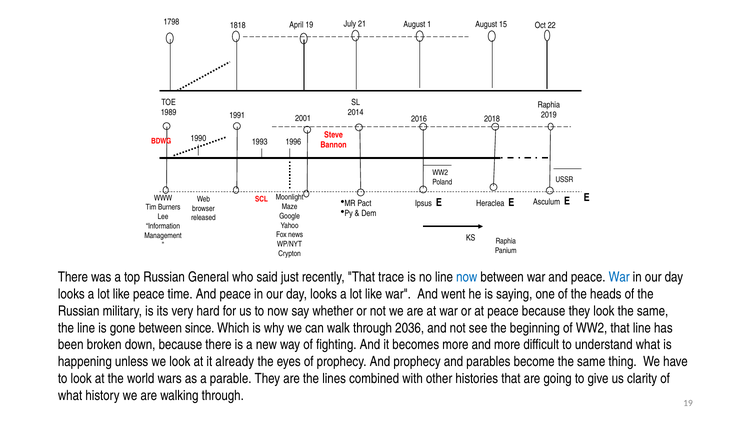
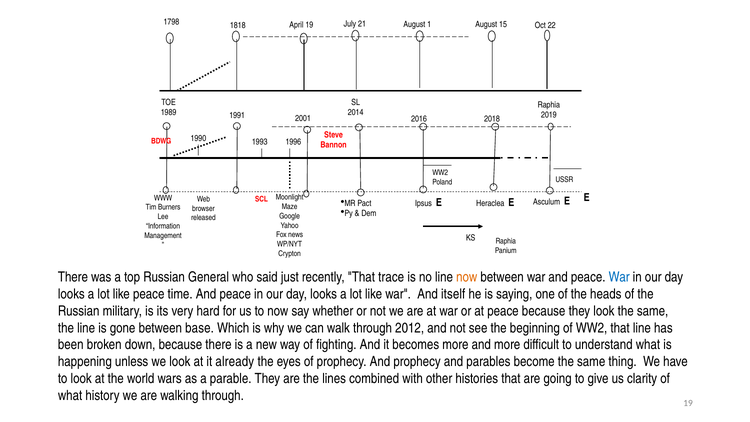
now colour: blue -> orange (467, 277)
went: went -> itself (453, 294)
since: since -> base (200, 328)
2036: 2036 -> 2012 (410, 328)
